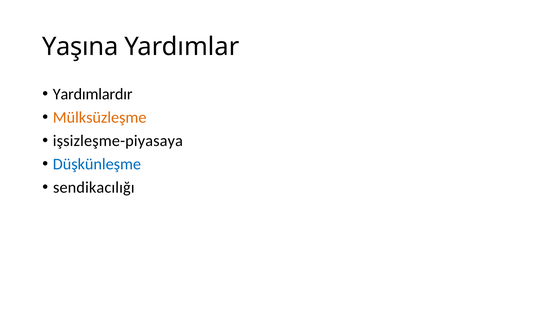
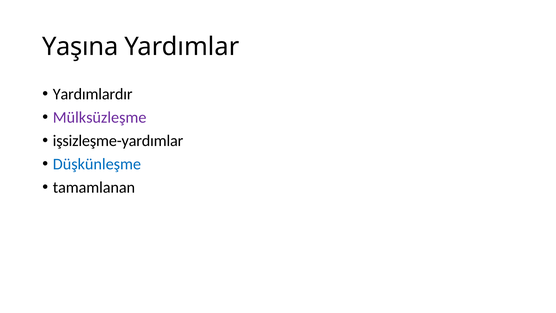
Mülksüzleşme colour: orange -> purple (100, 117)
işsizleşme-piyasaya: işsizleşme-piyasaya -> işsizleşme-yardımlar (118, 141)
sendikacılığı: sendikacılığı -> tamamlanan (94, 187)
